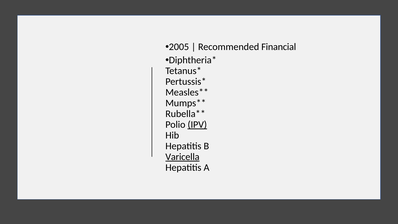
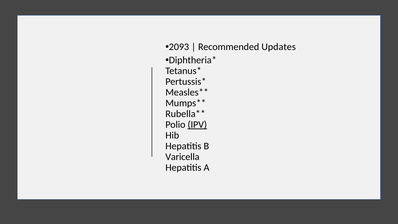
2005: 2005 -> 2093 (179, 47)
Financial: Financial -> Updates (279, 47)
Varicella underline: present -> none (182, 157)
